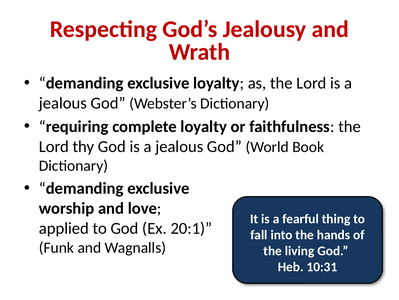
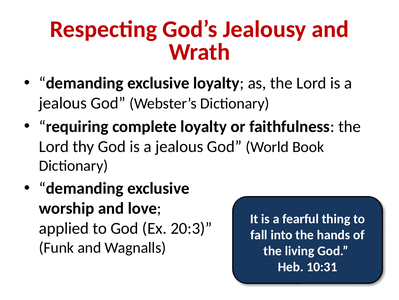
20:1: 20:1 -> 20:3 (191, 228)
